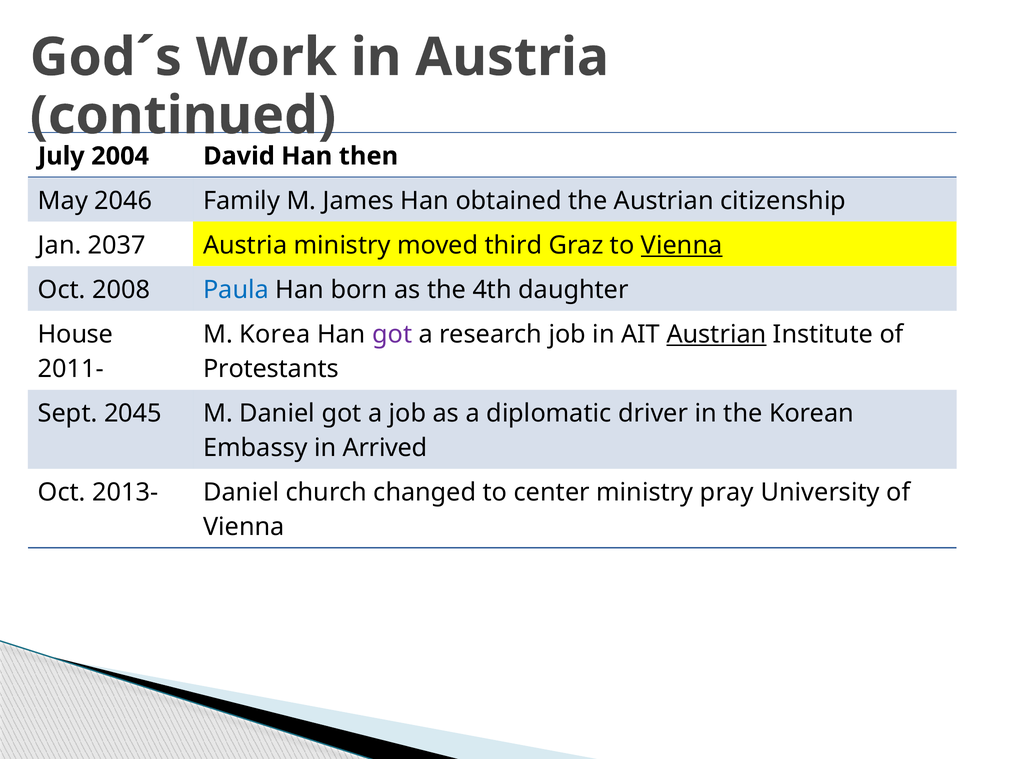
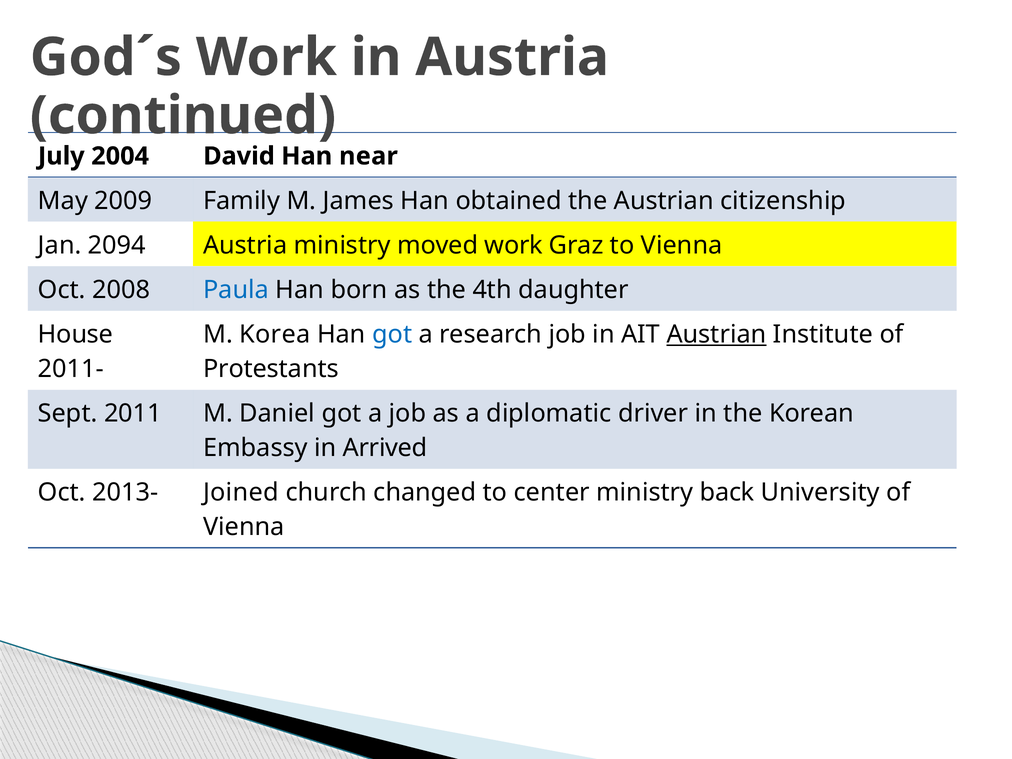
then: then -> near (368, 156)
2046: 2046 -> 2009 (123, 201)
2037: 2037 -> 2094 (117, 245)
moved third: third -> work (514, 245)
Vienna underline: present -> none (682, 245)
got colour: purple -> blue (392, 334)
2045: 2045 -> 2011 (133, 413)
2013- Daniel: Daniel -> Joined (241, 492)
pray: pray -> back (727, 492)
